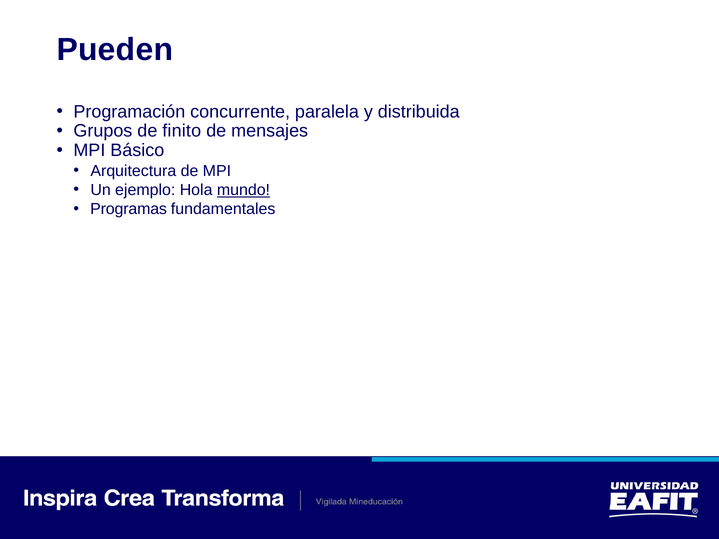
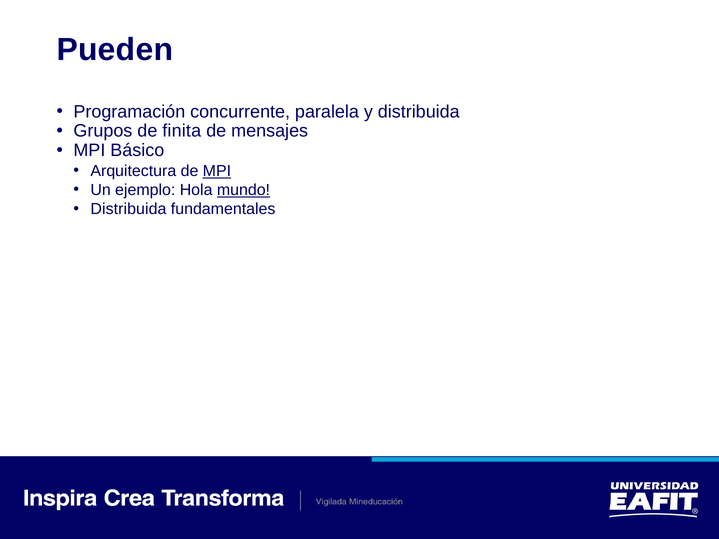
finito: finito -> finita (182, 131)
MPI underline: none -> present (217, 171)
Programas: Programas -> Distribuida (128, 209)
